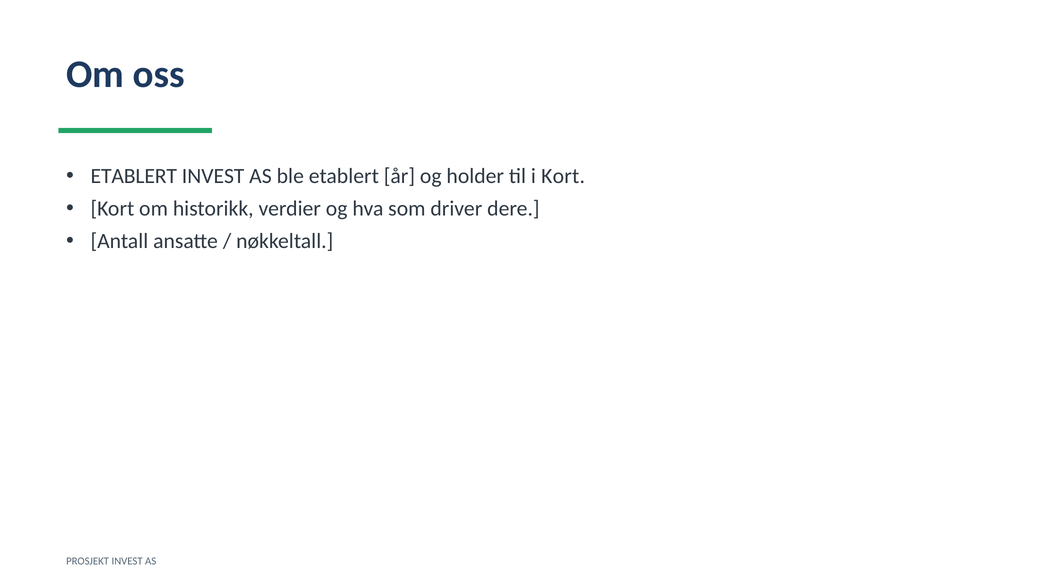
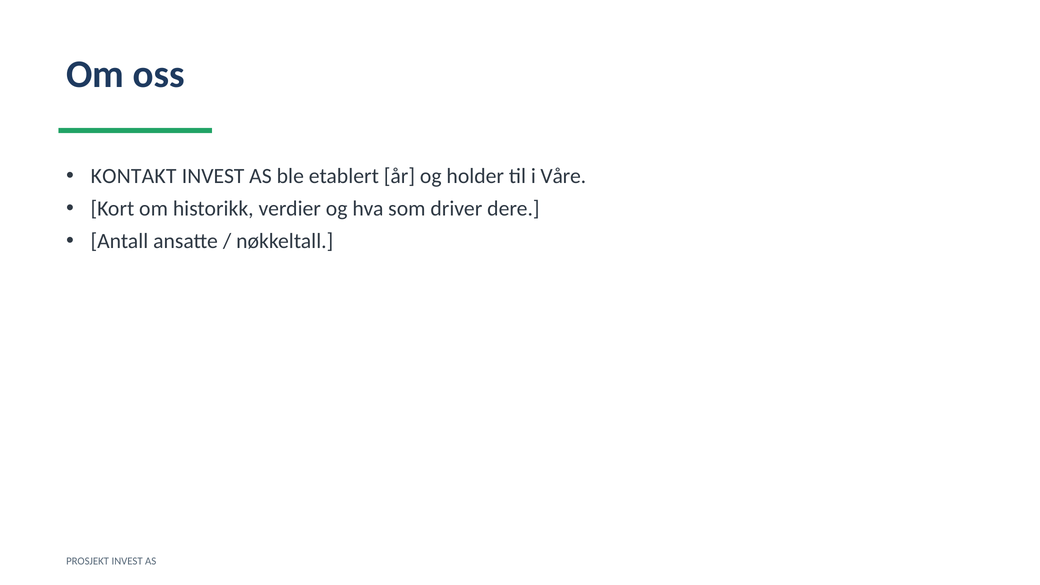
ETABLERT: ETABLERT -> KONTAKT (134, 176)
i Kort: Kort -> Våre (563, 176)
